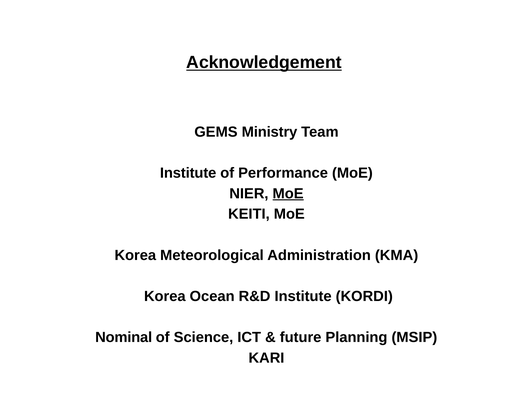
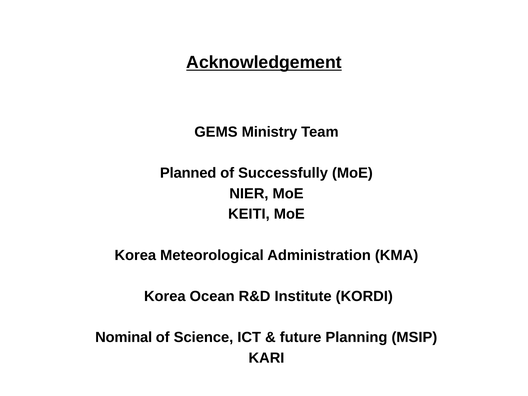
Institute: Institute -> Planned (188, 173)
Performance: Performance -> Successfully (283, 173)
MoE underline: present -> none (288, 194)
